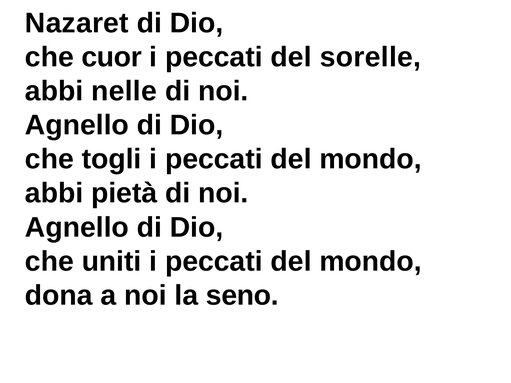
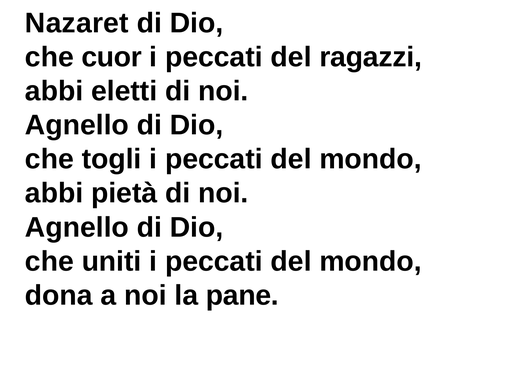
sorelle: sorelle -> ragazzi (371, 57)
nelle: nelle -> eletti (124, 91)
seno: seno -> pane (242, 296)
